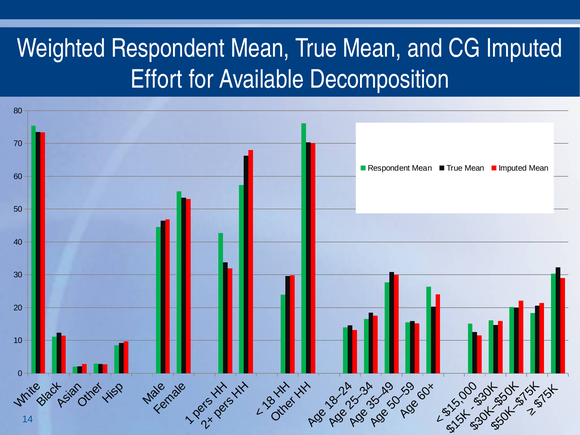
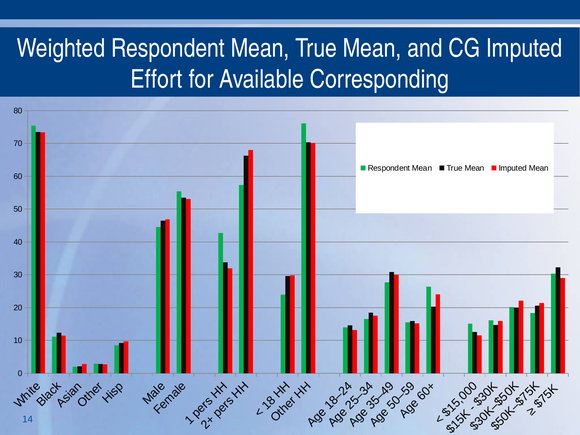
Decomposition: Decomposition -> Corresponding (379, 79)
